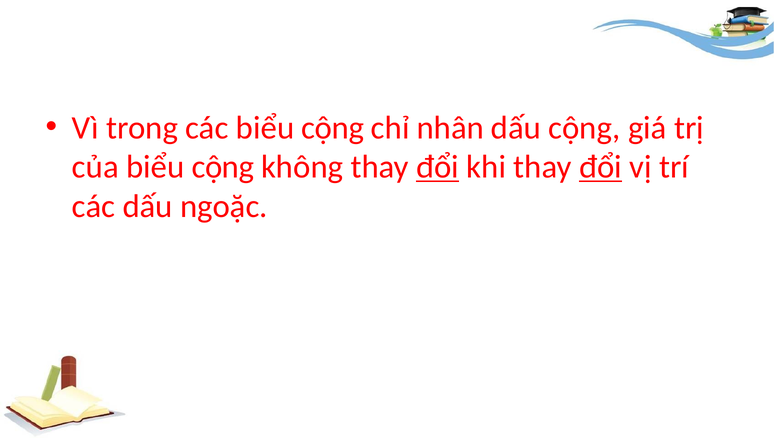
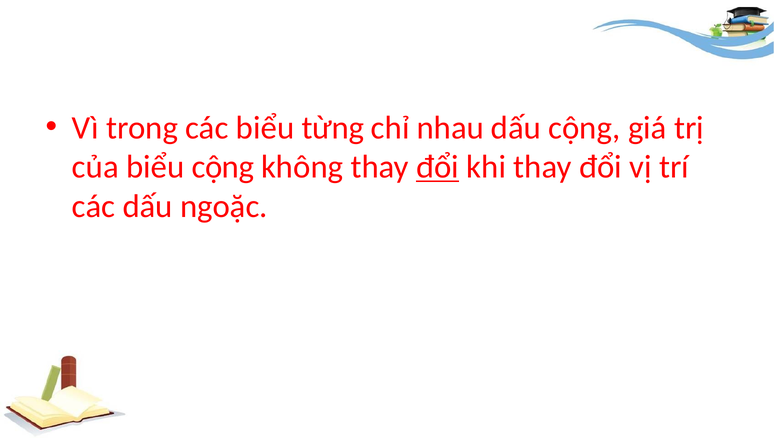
các biểu cộng: cộng -> từng (333, 128)
nhân: nhân -> nhau (450, 128)
đổi underline: present -> none (600, 167)
